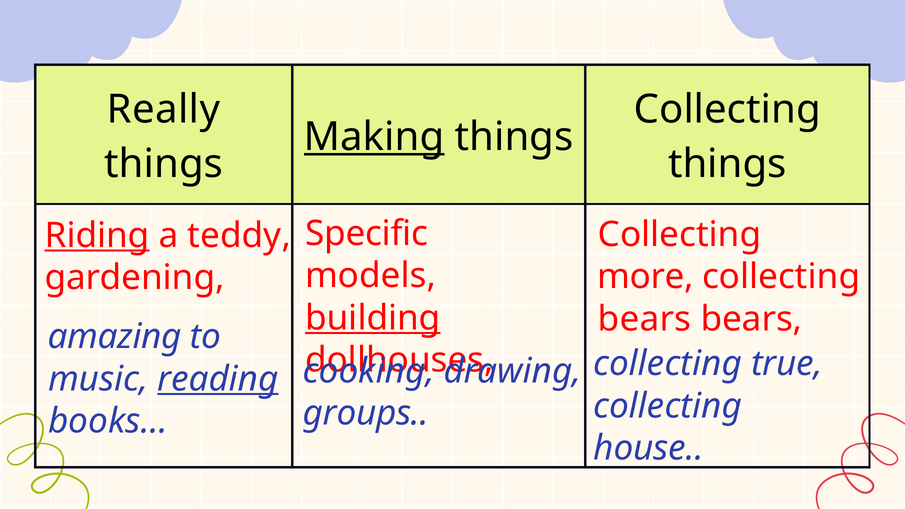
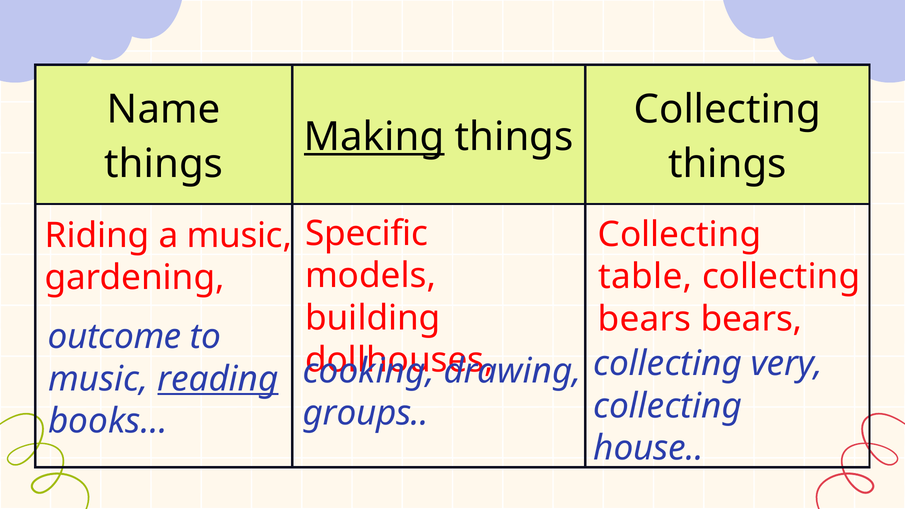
Really: Really -> Name (164, 109)
Riding underline: present -> none (97, 236)
a teddy: teddy -> music (239, 236)
more: more -> table (645, 277)
building underline: present -> none (373, 318)
amazing: amazing -> outcome (115, 337)
true: true -> very (787, 364)
